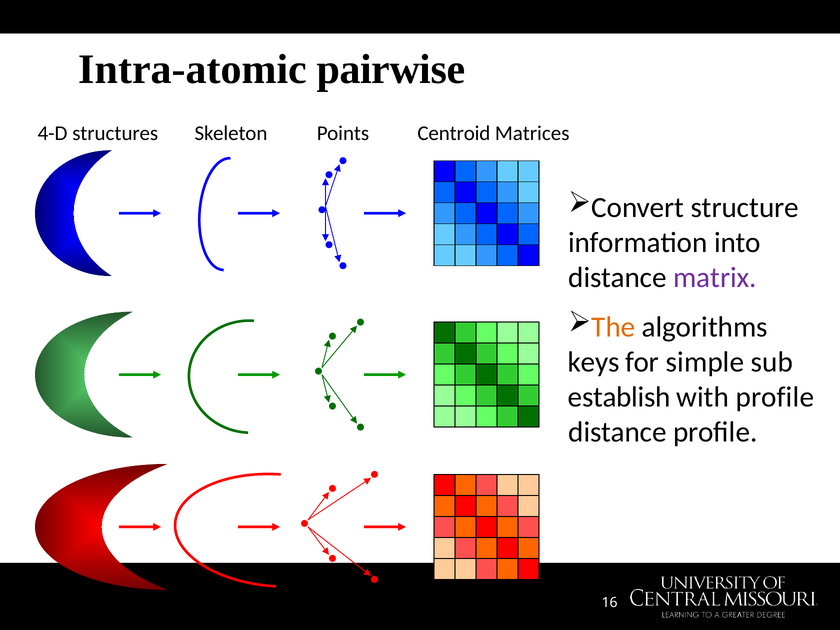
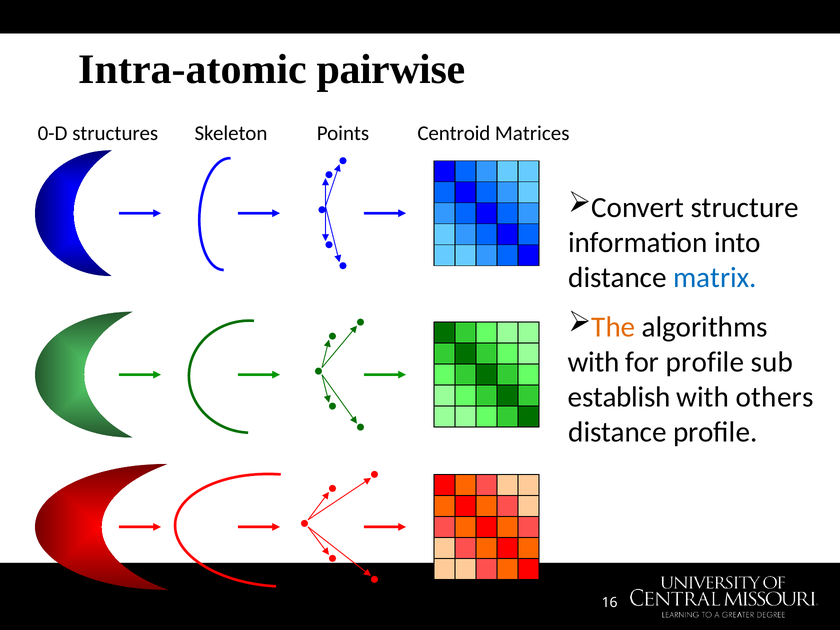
4-D: 4-D -> 0-D (53, 133)
matrix colour: purple -> blue (715, 278)
keys: keys -> with (594, 362)
for simple: simple -> profile (705, 362)
with profile: profile -> others (775, 397)
